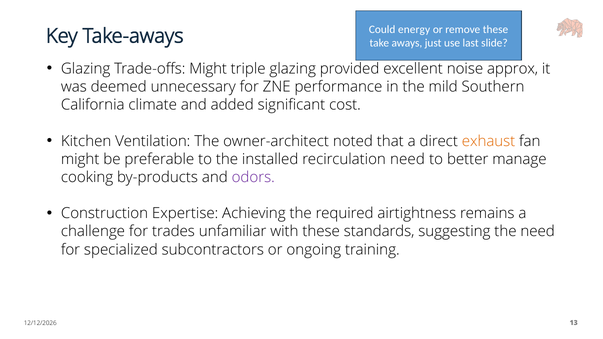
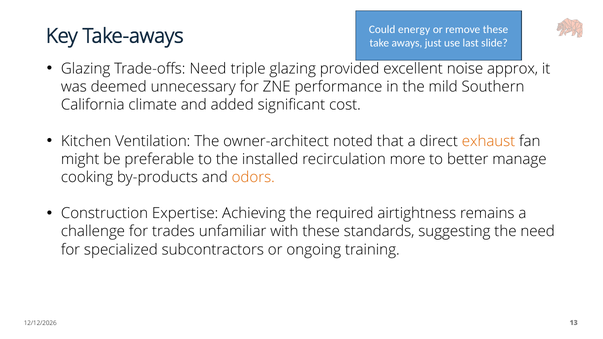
Trade-offs Might: Might -> Need (208, 69)
recirculation need: need -> more (408, 159)
odors colour: purple -> orange (253, 177)
